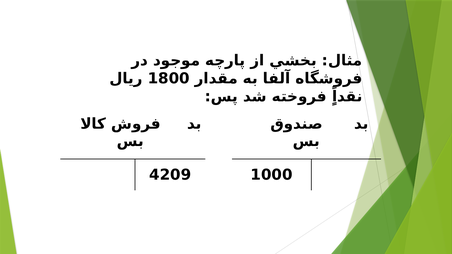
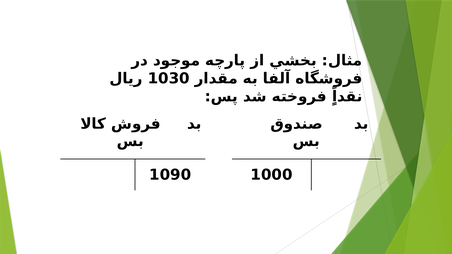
1800: 1800 -> 1030 (169, 79)
4209: 4209 -> 1090 (170, 175)
